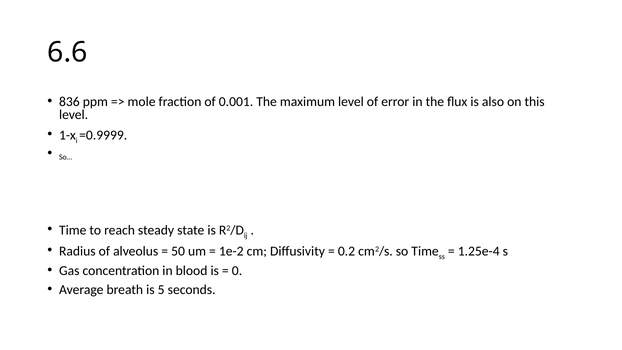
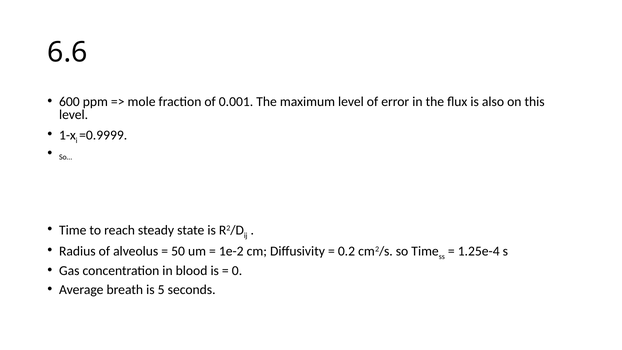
836: 836 -> 600 (69, 102)
